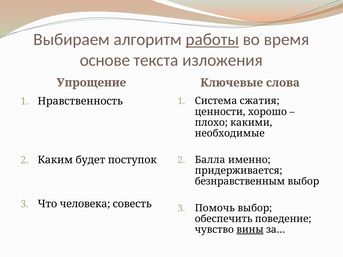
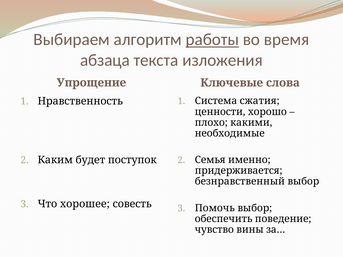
основе: основе -> абзаца (105, 60)
Балла: Балла -> Семья (210, 160)
безнравственным: безнравственным -> безнравственный (240, 182)
человека: человека -> хорошее (85, 204)
вины underline: present -> none (250, 230)
